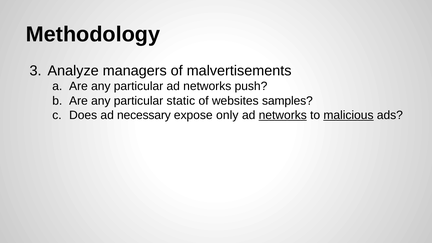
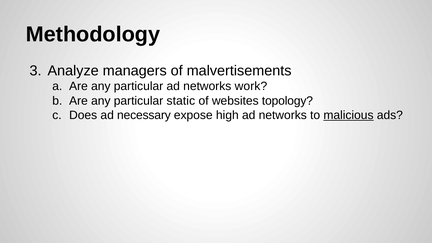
push: push -> work (251, 86)
samples: samples -> topology (287, 101)
only: only -> high (227, 115)
networks underline: present -> none (283, 115)
